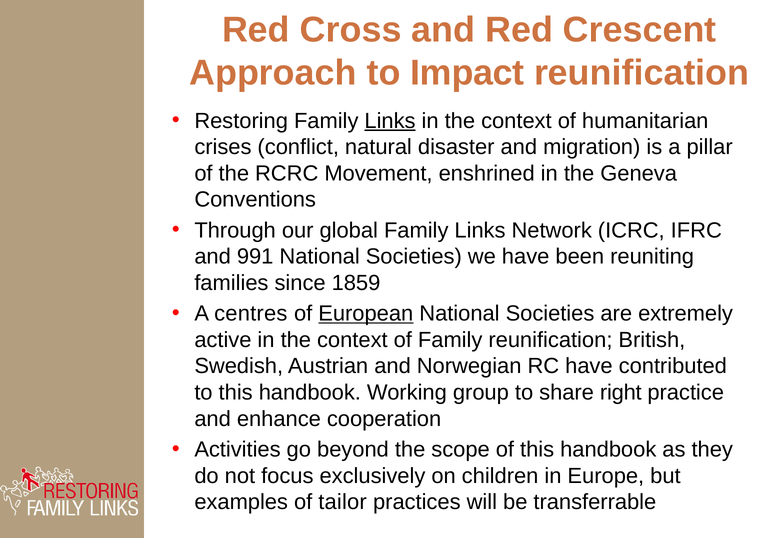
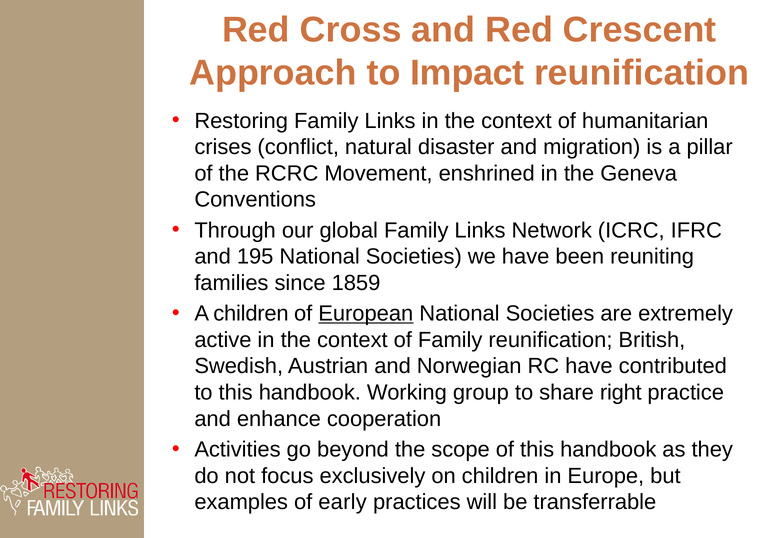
Links underline: present -> none (390, 121)
991: 991 -> 195 (255, 257)
A centres: centres -> children (251, 314)
tailor: tailor -> early (343, 503)
